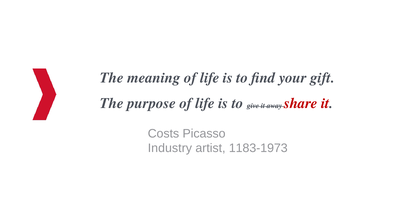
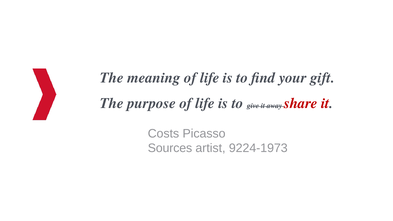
Industry: Industry -> Sources (170, 148)
1183-1973: 1183-1973 -> 9224-1973 (258, 148)
